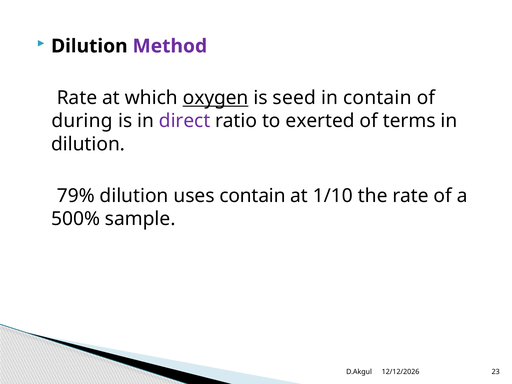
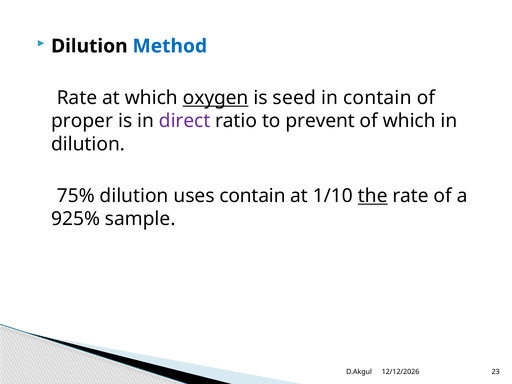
Method colour: purple -> blue (170, 46)
during: during -> proper (82, 121)
exerted: exerted -> prevent (320, 121)
of terms: terms -> which (409, 121)
79%: 79% -> 75% (76, 196)
the underline: none -> present (373, 196)
500%: 500% -> 925% (76, 219)
